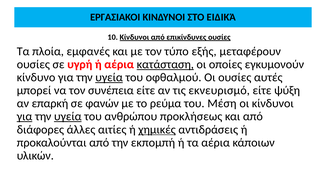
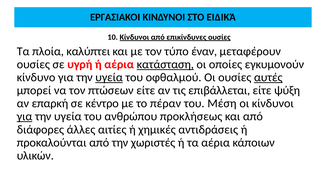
εμφανές: εμφανές -> καλύπτει (88, 51)
εξής: εξής -> έναν (204, 51)
αυτές underline: none -> present (268, 77)
συνέπεια: συνέπεια -> πτώσεων (111, 91)
εκνευρισμό: εκνευρισμό -> επιβάλλεται (219, 91)
φανών: φανών -> κέντρο (102, 104)
ρεύμα: ρεύμα -> πέραν (166, 104)
υγεία underline: present -> none (68, 117)
χημικές underline: present -> none (157, 130)
εκπομπή: εκπομπή -> χωριστές (153, 143)
